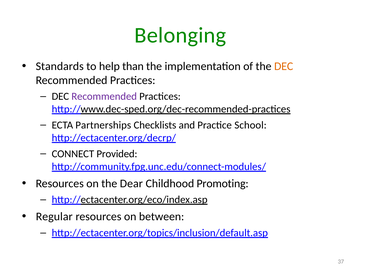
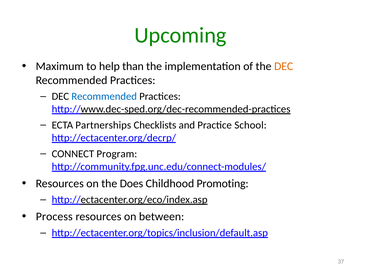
Belonging: Belonging -> Upcoming (180, 35)
Standards: Standards -> Maximum (60, 66)
Recommended colour: purple -> blue (104, 97)
Provided: Provided -> Program (117, 154)
Dear: Dear -> Does (131, 184)
Regular: Regular -> Process (54, 217)
